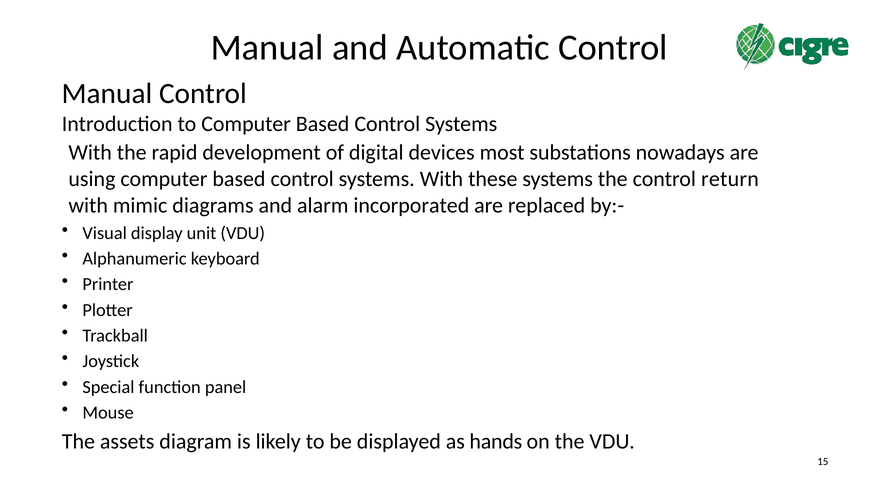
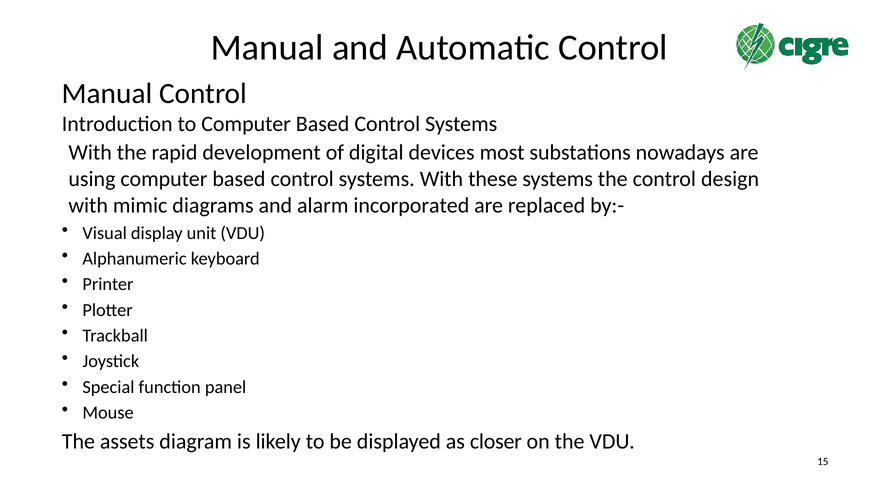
return: return -> design (730, 179)
hands: hands -> closer (496, 441)
